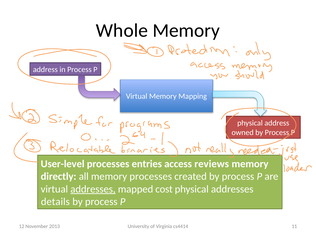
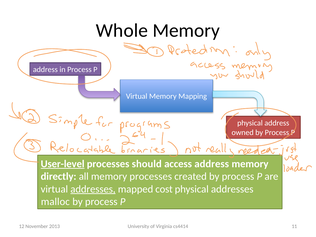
User-level underline: none -> present (63, 164)
entries: entries -> should (147, 164)
access reviews: reviews -> address (212, 164)
details: details -> malloc (55, 202)
